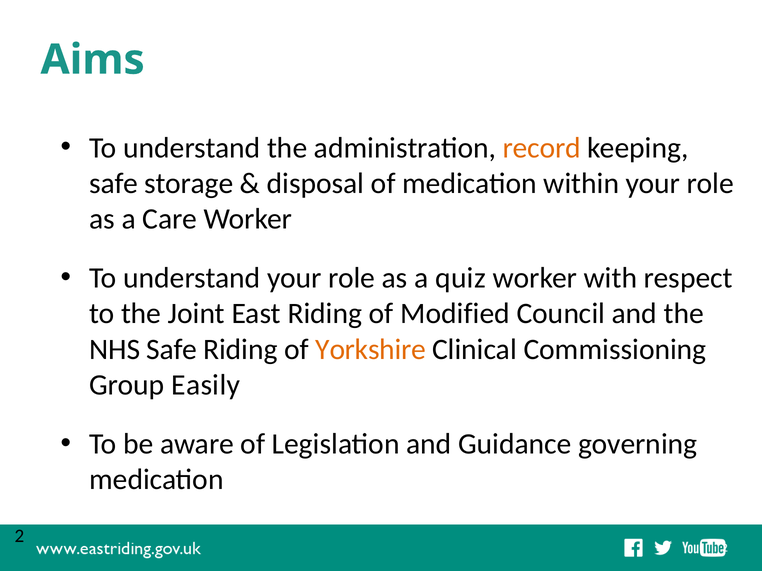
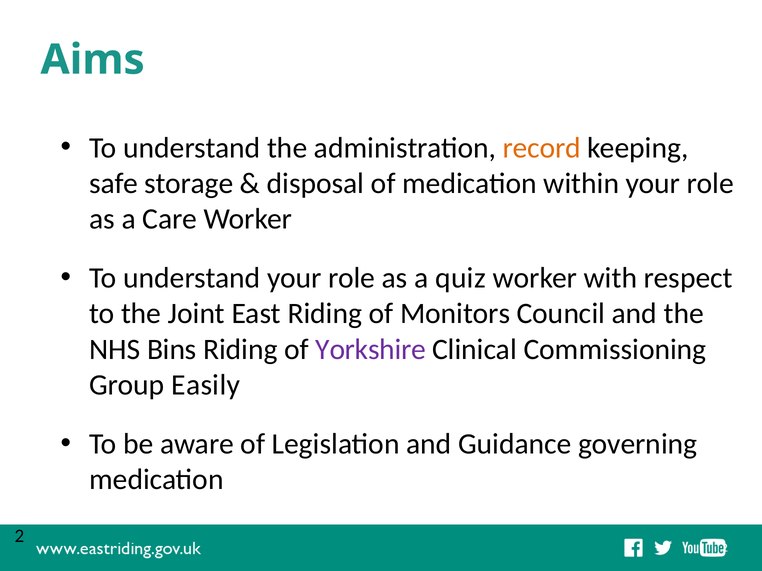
Modified: Modified -> Monitors (455, 314)
NHS Safe: Safe -> Bins (172, 350)
Yorkshire colour: orange -> purple (371, 350)
